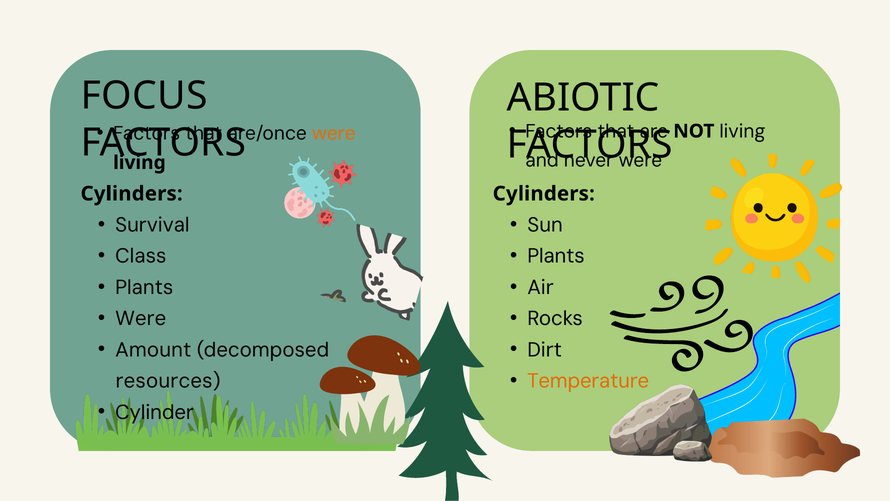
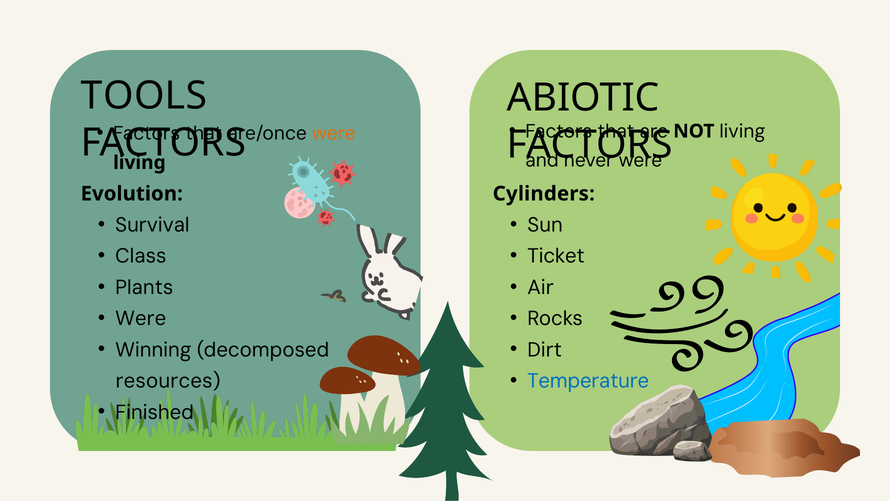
FOCUS: FOCUS -> TOOLS (144, 96)
Cylinders: Cylinders -> Evolution (132, 194)
Plants: Plants -> Ticket (556, 256)
Amount: Amount -> Winning (153, 350)
Temperature colour: orange -> blue (588, 381)
Cylinder: Cylinder -> Finished (155, 412)
